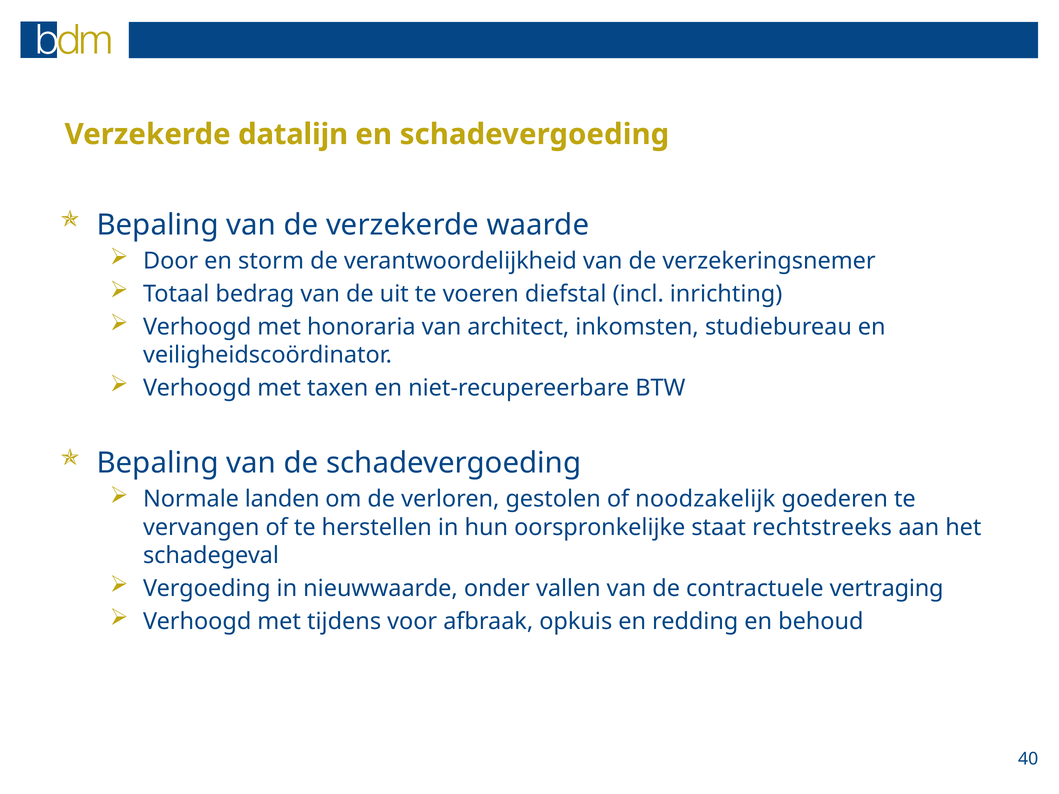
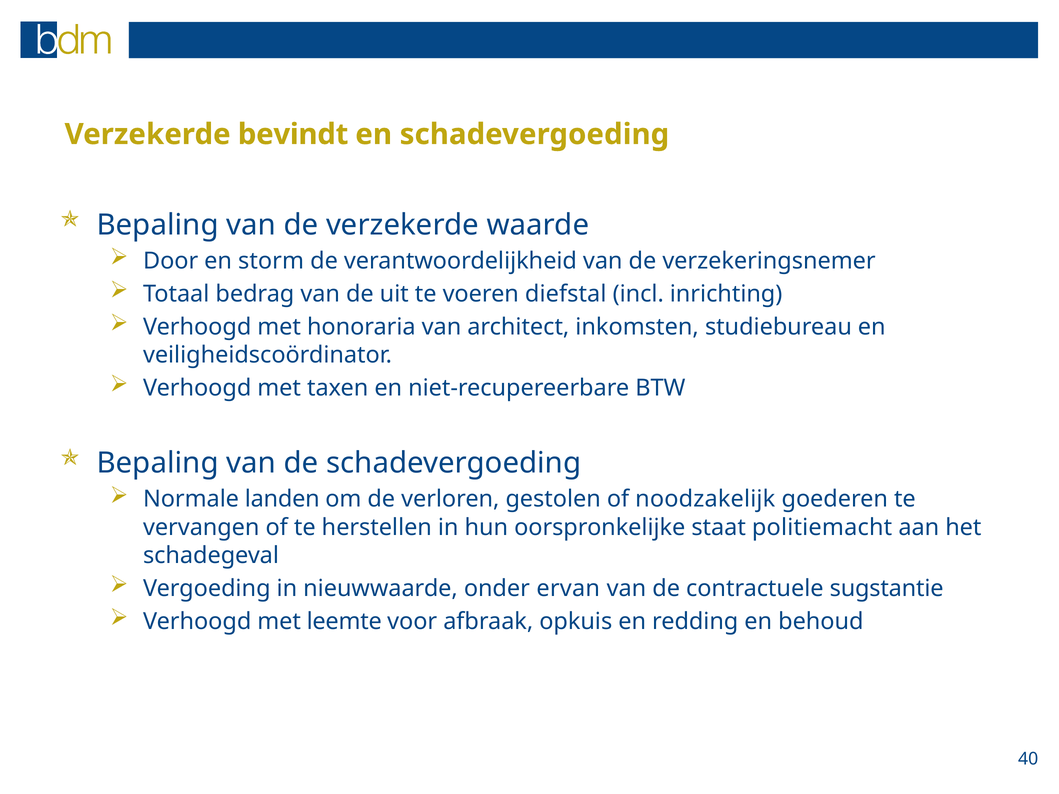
datalijn: datalijn -> bevindt (293, 134)
rechtstreeks: rechtstreeks -> politiemacht (822, 528)
vallen: vallen -> ervan (568, 589)
vertraging: vertraging -> sugstantie (887, 589)
tijdens: tijdens -> leemte (344, 622)
